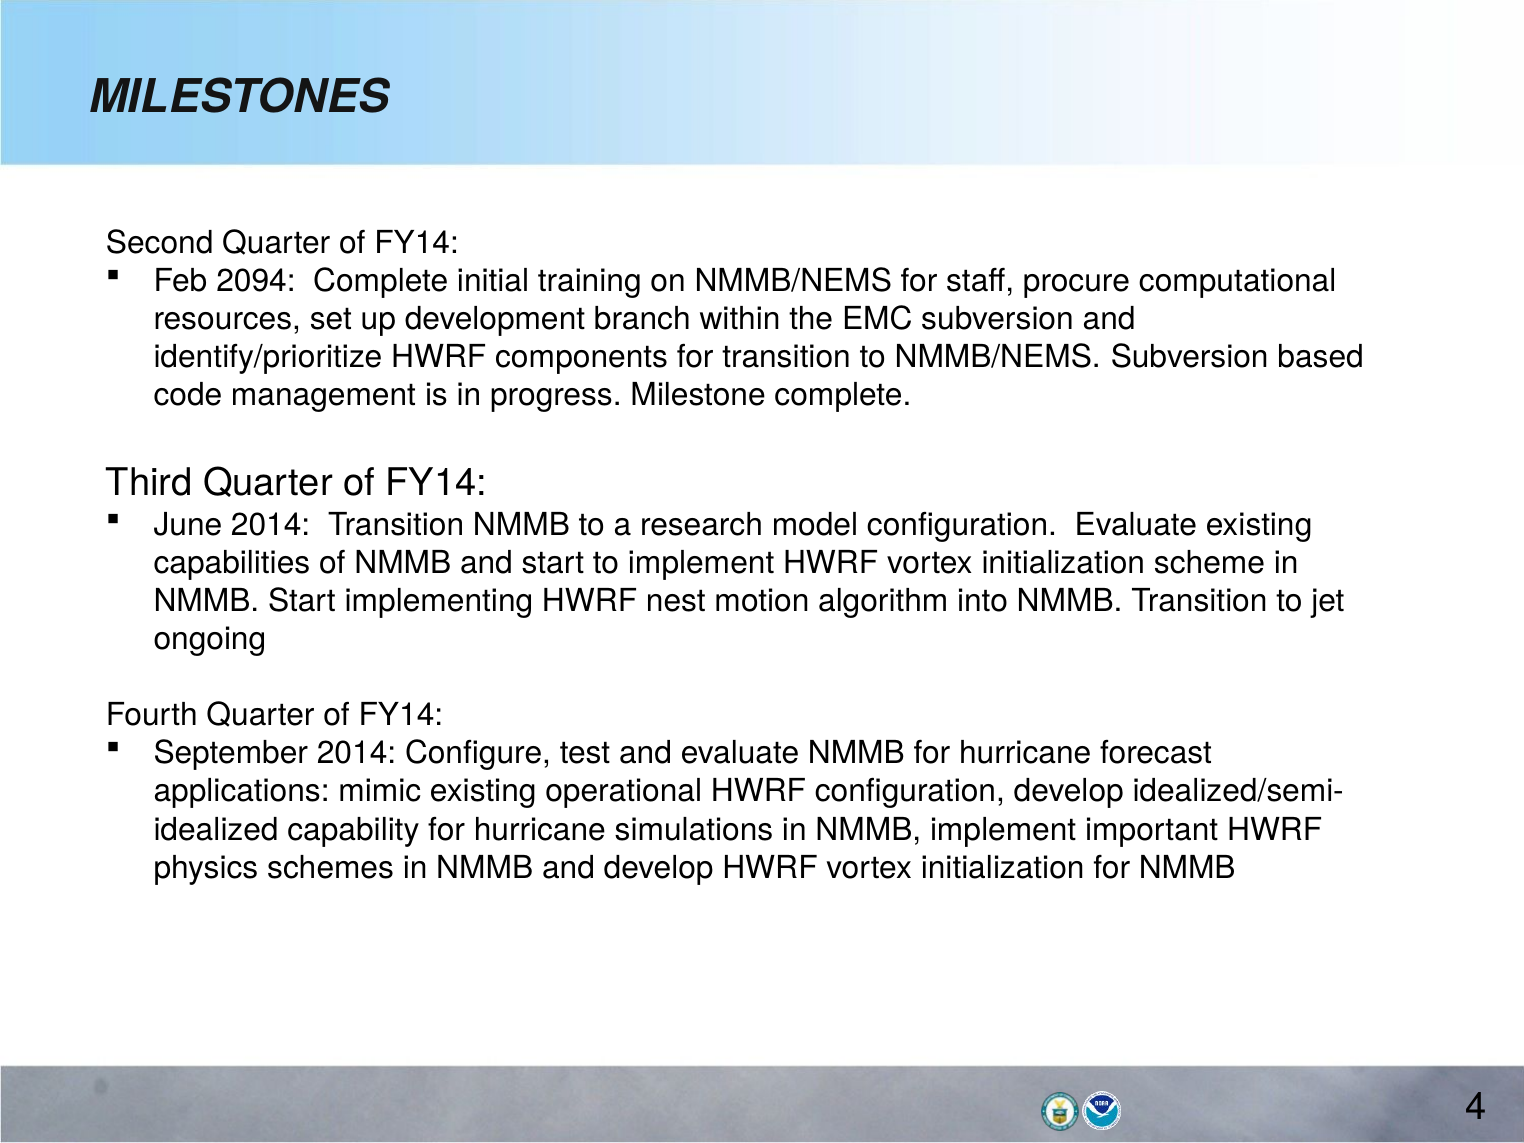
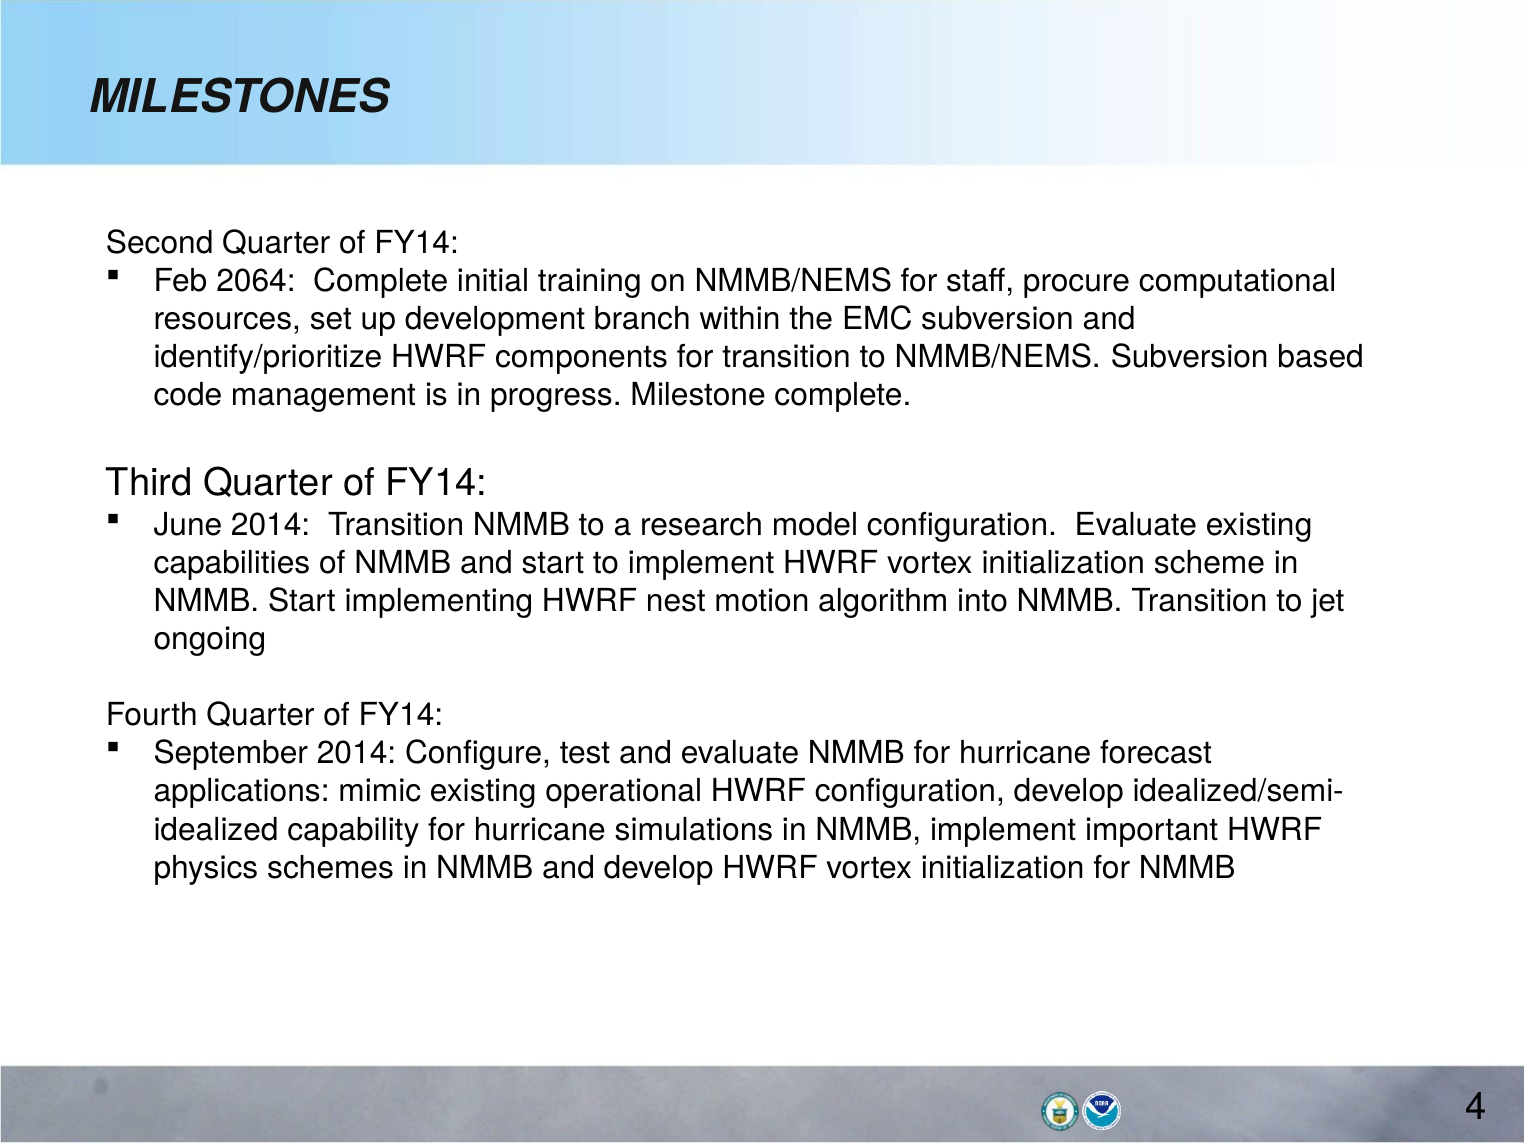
2094: 2094 -> 2064 (256, 281)
